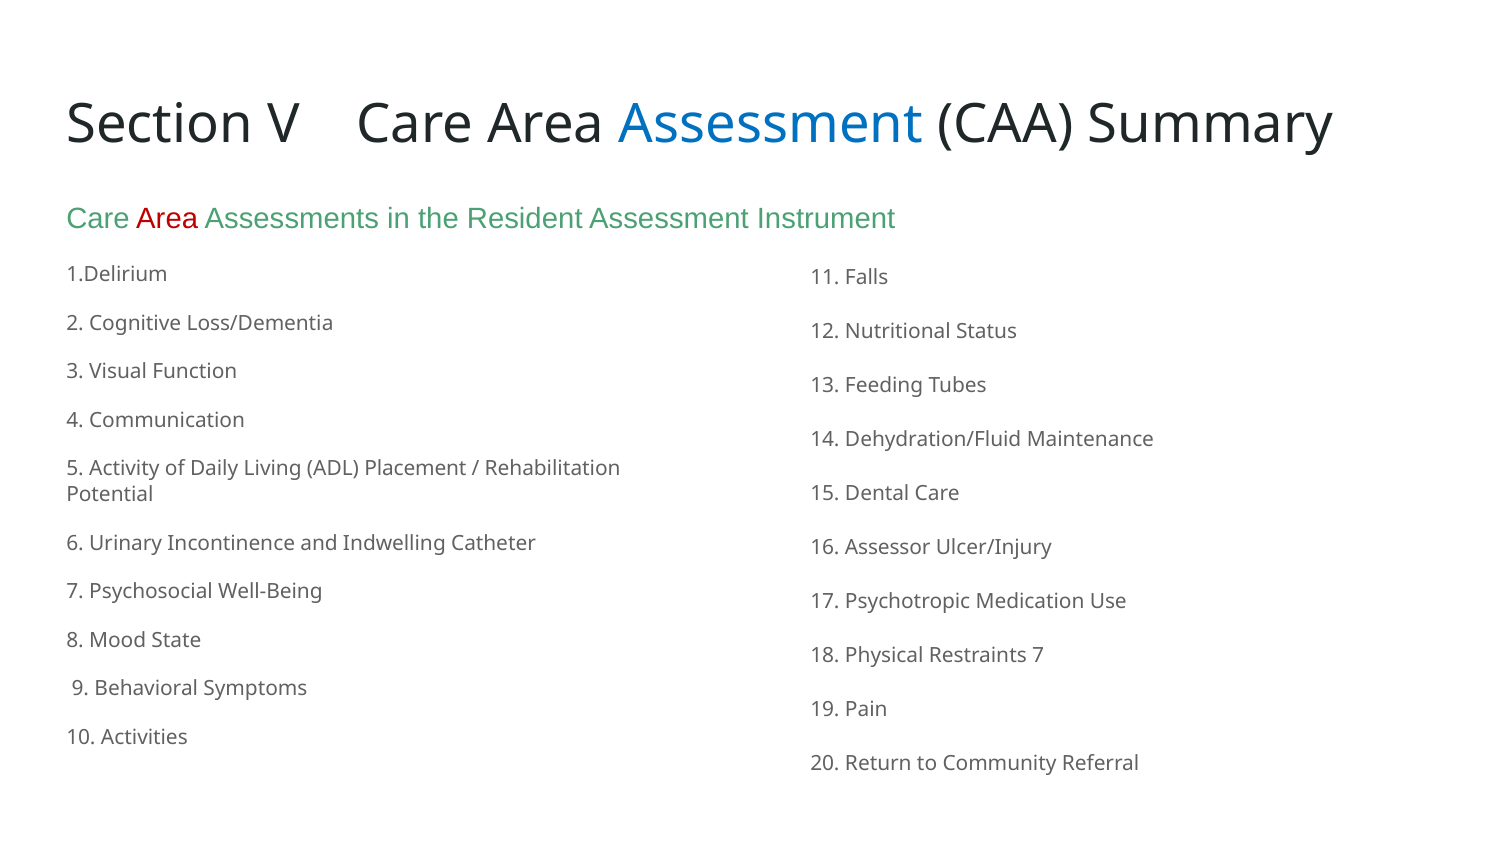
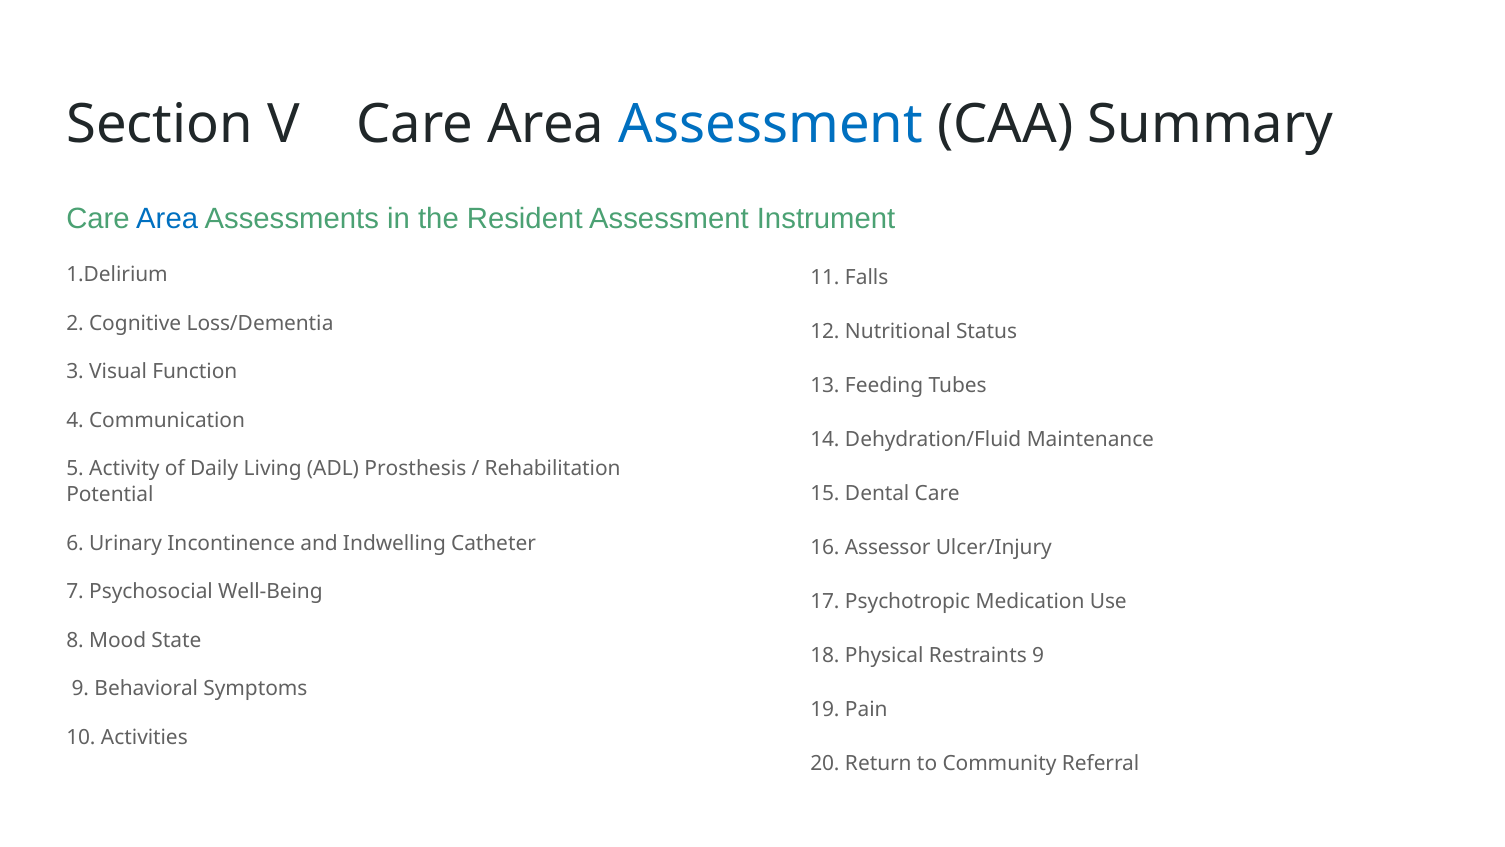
Area colour: red -> blue (167, 219)
Placement: Placement -> Prosthesis (415, 468)
Restraints 7: 7 -> 9 (1038, 655)
